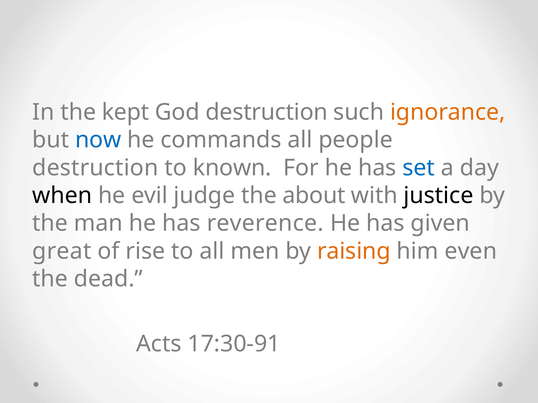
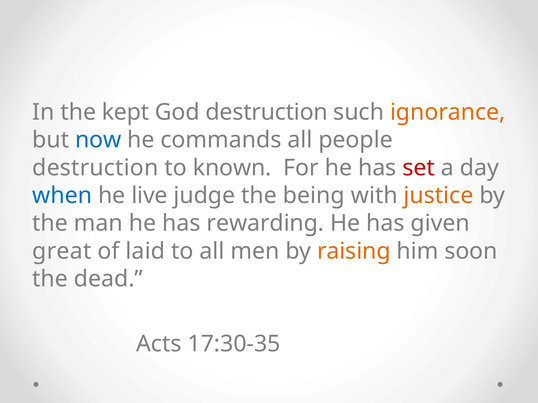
set colour: blue -> red (419, 168)
when colour: black -> blue (62, 196)
evil: evil -> live (150, 196)
about: about -> being (314, 196)
justice colour: black -> orange (439, 196)
reverence: reverence -> rewarding (265, 224)
rise: rise -> laid (145, 251)
even: even -> soon (471, 251)
17:30-91: 17:30-91 -> 17:30-35 (234, 344)
